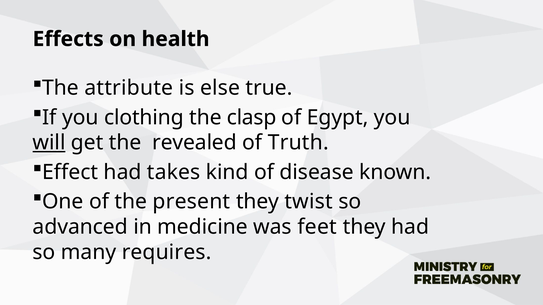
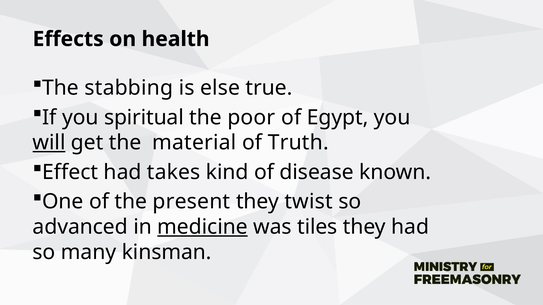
attribute: attribute -> stabbing (129, 88)
clothing: clothing -> spiritual (144, 118)
clasp: clasp -> poor (251, 118)
revealed: revealed -> material (194, 143)
medicine underline: none -> present (203, 227)
feet: feet -> tiles (317, 227)
requires: requires -> kinsman (167, 253)
